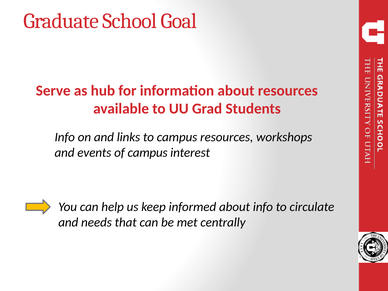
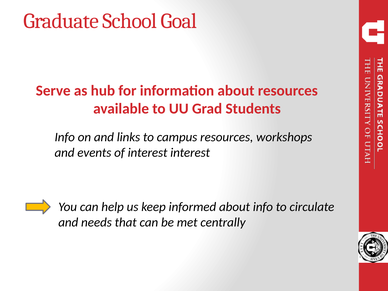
of campus: campus -> interest (148, 153)
